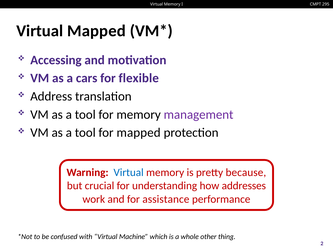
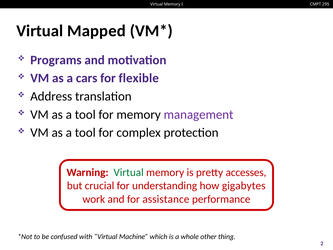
Accessing: Accessing -> Programs (56, 60)
for mapped: mapped -> complex (139, 133)
Virtual colour: blue -> green (129, 172)
because: because -> accesses (246, 172)
addresses: addresses -> gigabytes (244, 186)
